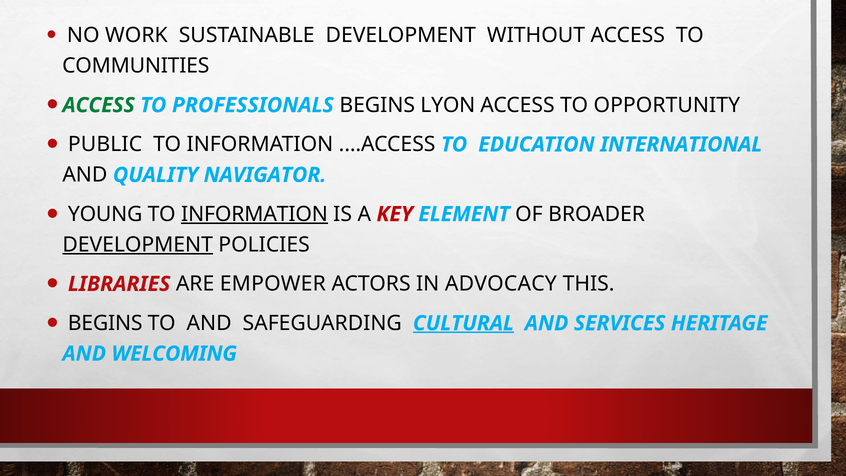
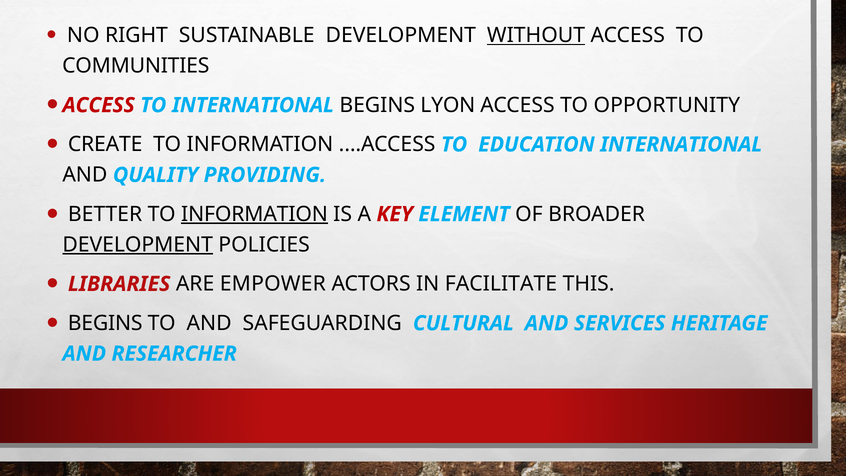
WORK: WORK -> RIGHT (136, 35)
WITHOUT underline: none -> present (536, 35)
ACCESS colour: green -> red (99, 105)
TO PROFESSIONALS: PROFESSIONALS -> INTERNATIONAL (253, 105)
PUBLIC: PUBLIC -> CREATE (105, 144)
NAVIGATOR: NAVIGATOR -> PROVIDING (265, 175)
YOUNG: YOUNG -> BETTER (105, 214)
ADVOCACY: ADVOCACY -> FACILITATE (501, 284)
CULTURAL underline: present -> none (463, 323)
WELCOMING: WELCOMING -> RESEARCHER (174, 354)
